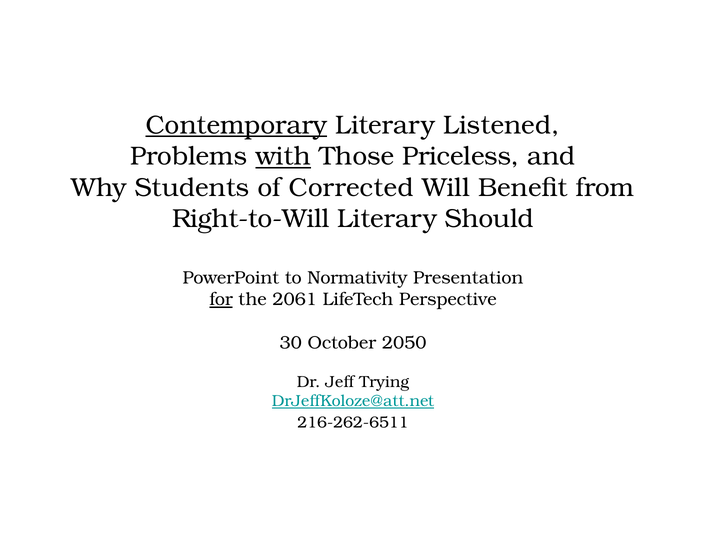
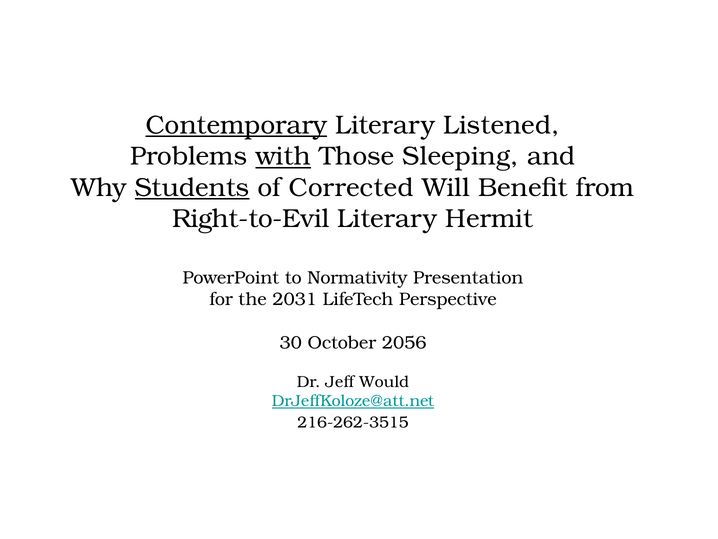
Priceless: Priceless -> Sleeping (461, 156)
Students underline: none -> present (192, 187)
Right-to-Will: Right-to-Will -> Right-to-Evil (251, 218)
Should: Should -> Hermit (489, 218)
for underline: present -> none (221, 299)
2061: 2061 -> 2031 (295, 299)
2050: 2050 -> 2056 (404, 342)
Trying: Trying -> Would (384, 382)
216-262-6511: 216-262-6511 -> 216-262-3515 (353, 422)
